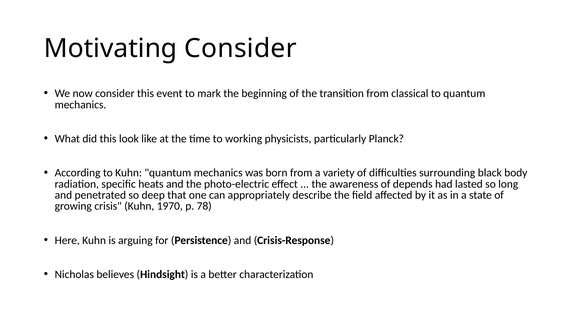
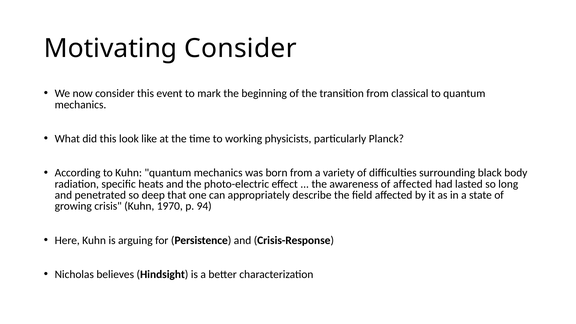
of depends: depends -> affected (413, 184)
78: 78 -> 94 (204, 206)
